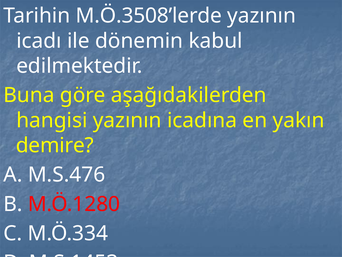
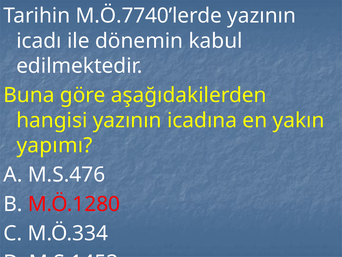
M.Ö.3508’lerde: M.Ö.3508’lerde -> M.Ö.7740’lerde (149, 16)
demire: demire -> yapımı (55, 145)
